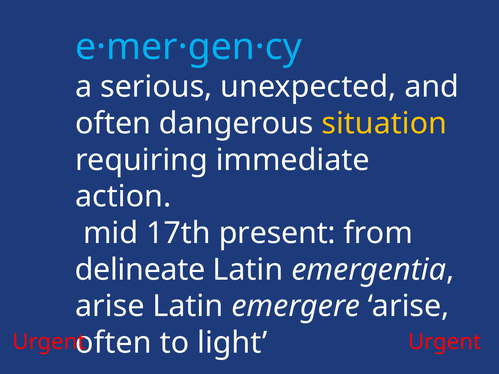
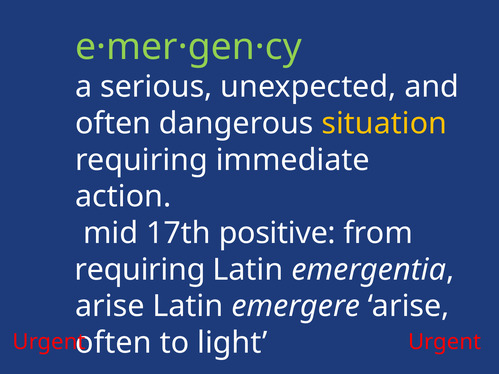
e·mer·gen·cy colour: light blue -> light green (189, 47)
present: present -> positive (277, 233)
delineate: delineate -> requiring (140, 270)
